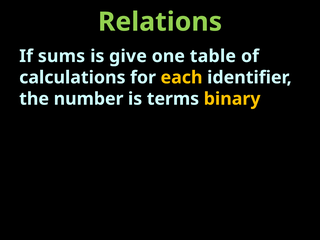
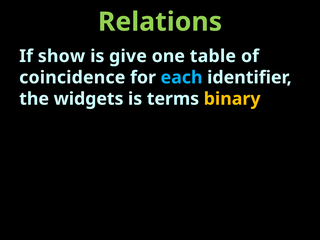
sums: sums -> show (61, 56)
calculations: calculations -> coincidence (72, 78)
each colour: yellow -> light blue (182, 78)
number: number -> widgets (89, 99)
